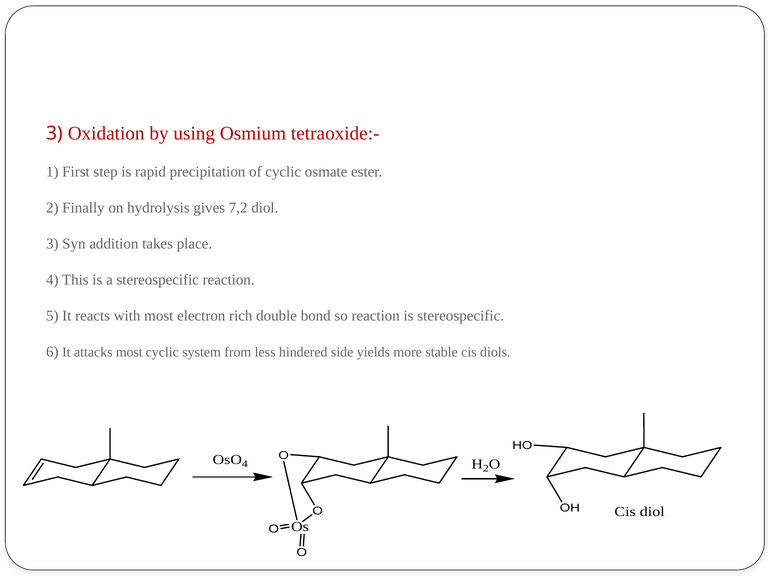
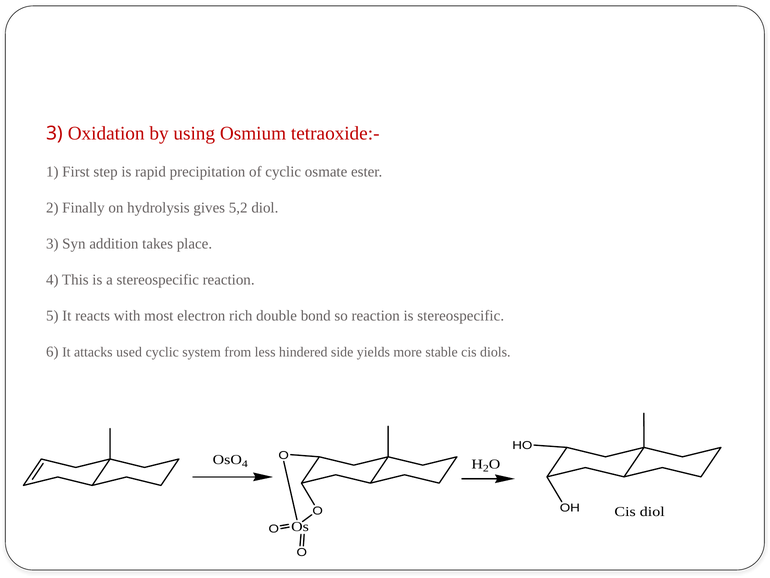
7,2: 7,2 -> 5,2 (238, 208)
attacks most: most -> used (129, 352)
